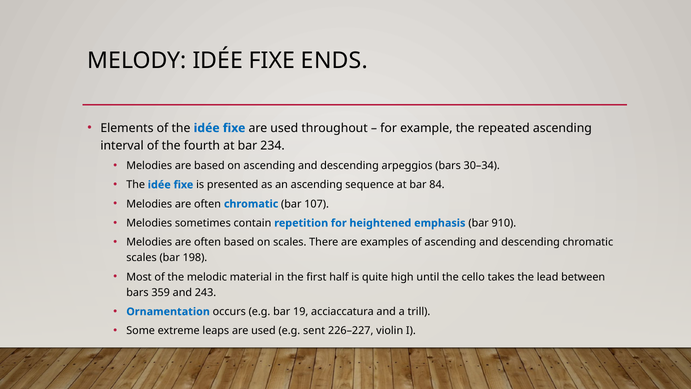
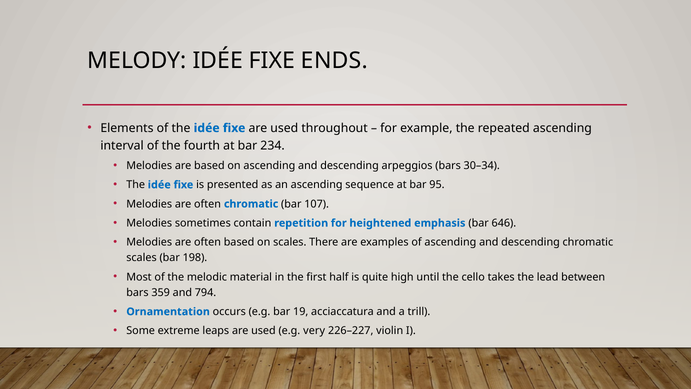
84: 84 -> 95 (437, 185)
910: 910 -> 646 (504, 223)
243: 243 -> 794 (206, 292)
sent: sent -> very (314, 331)
